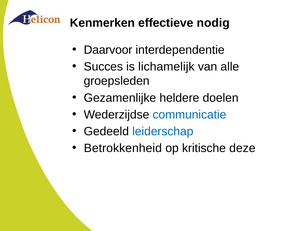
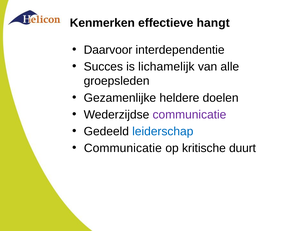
nodig: nodig -> hangt (213, 23)
communicatie colour: blue -> purple (189, 115)
Betrokkenheid: Betrokkenheid -> Communicatie (123, 148)
deze: deze -> duurt (242, 148)
